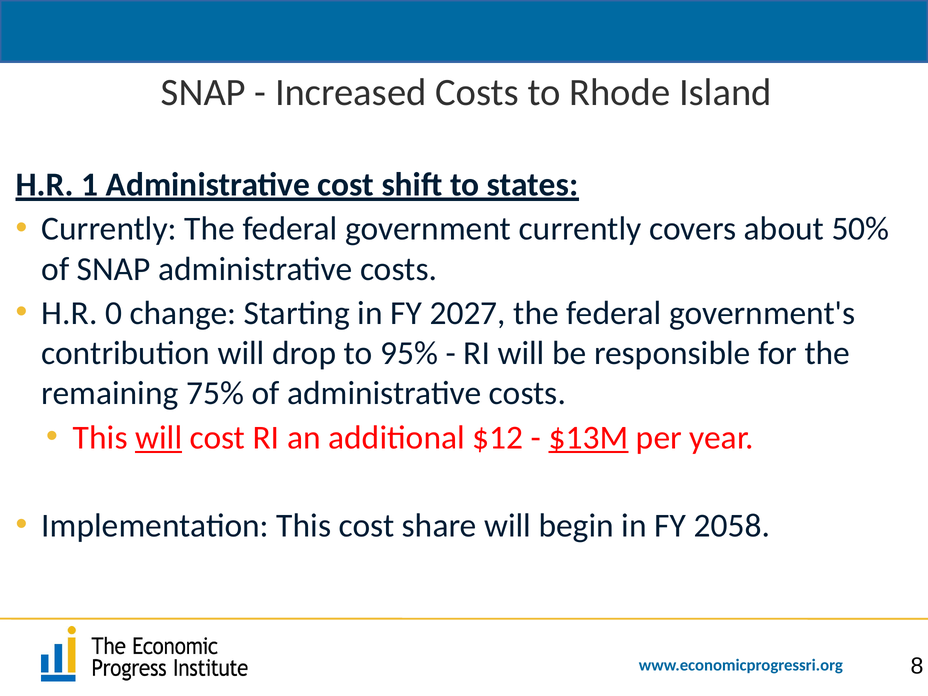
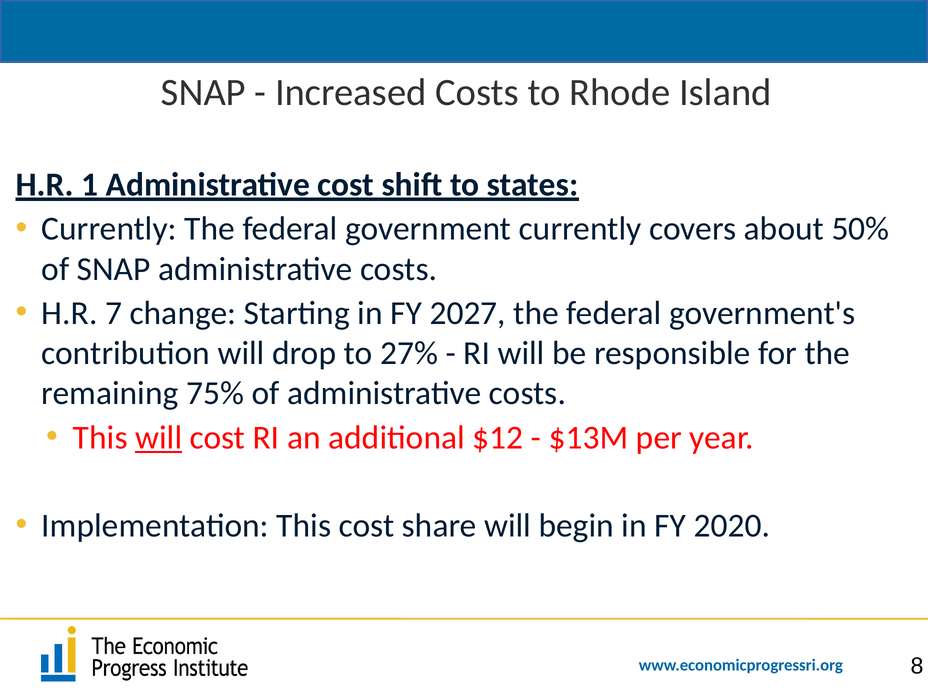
0: 0 -> 7 (114, 313)
95%: 95% -> 27% (409, 353)
$13M underline: present -> none (589, 437)
2058: 2058 -> 2020 (732, 526)
